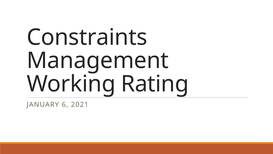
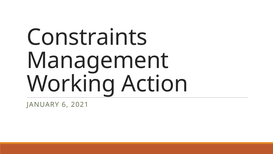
Rating: Rating -> Action (155, 84)
